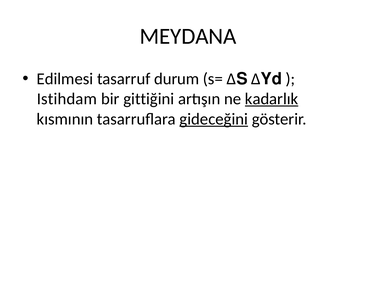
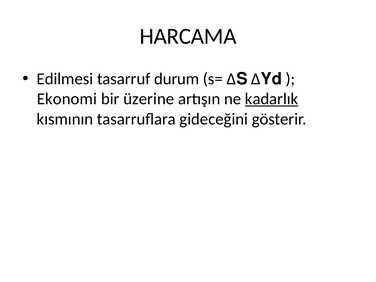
MEYDANA: MEYDANA -> HARCAMA (188, 36)
Istihdam: Istihdam -> Ekonomi (67, 99)
gittiğini: gittiğini -> üzerine (149, 99)
gideceğini underline: present -> none (214, 119)
